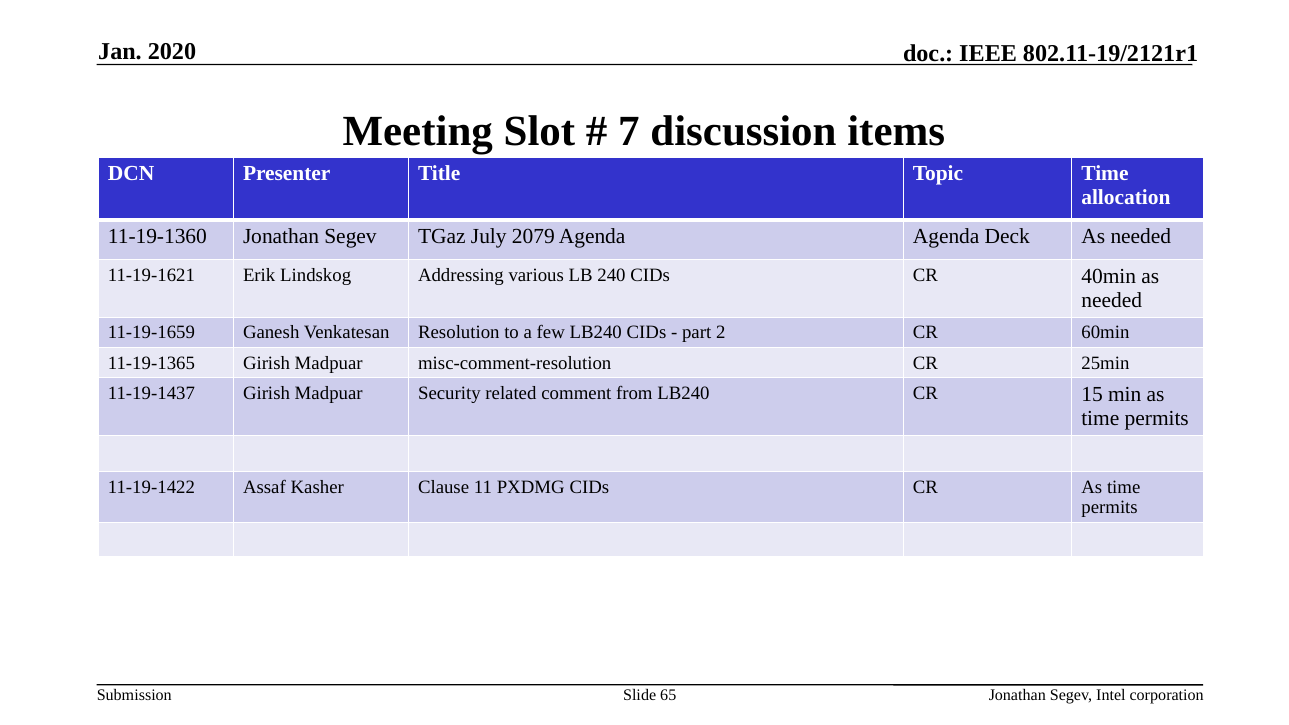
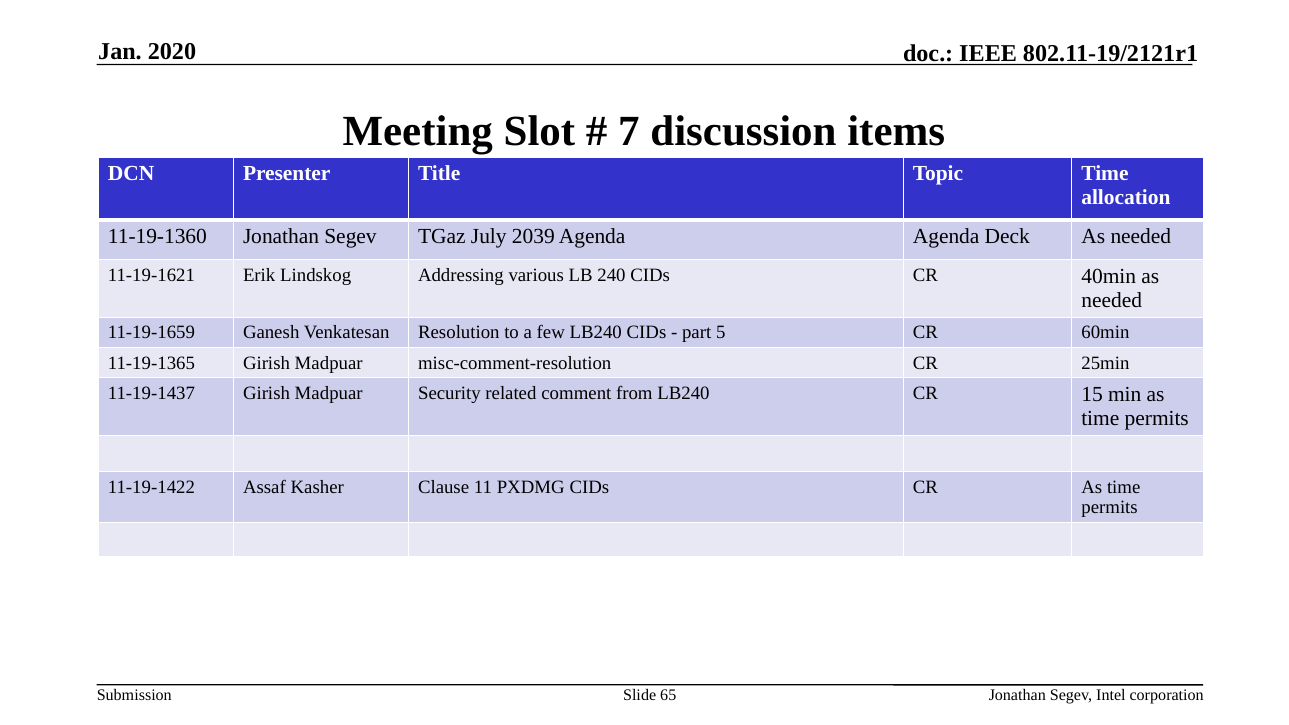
2079: 2079 -> 2039 (533, 237)
2: 2 -> 5 (721, 332)
